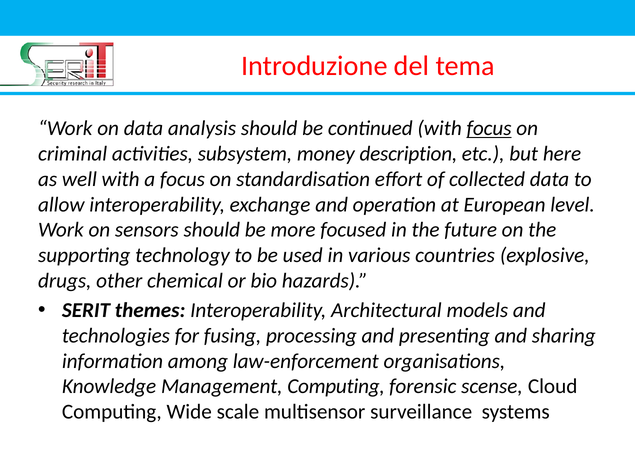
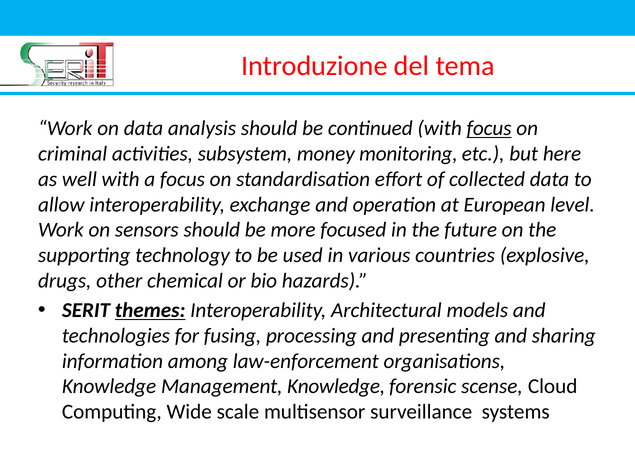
description: description -> monitoring (408, 154)
themes underline: none -> present (150, 311)
Management Computing: Computing -> Knowledge (336, 387)
